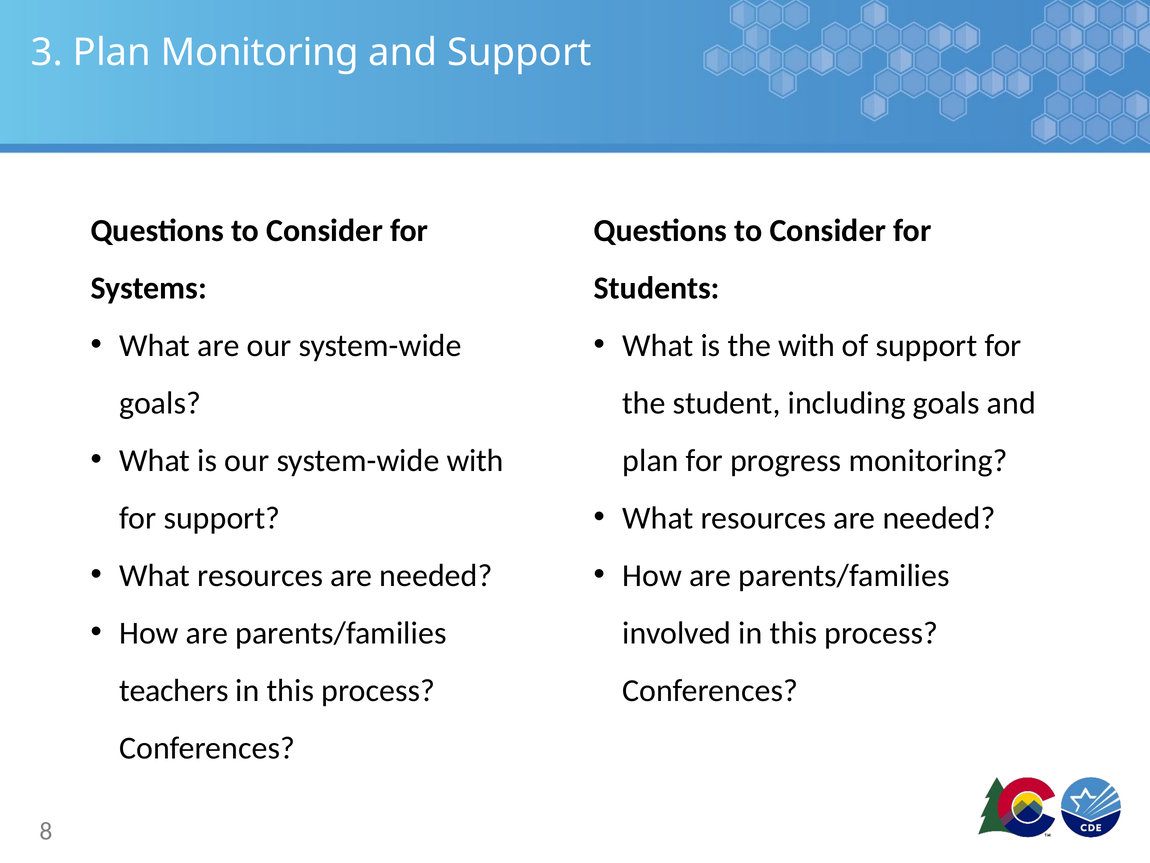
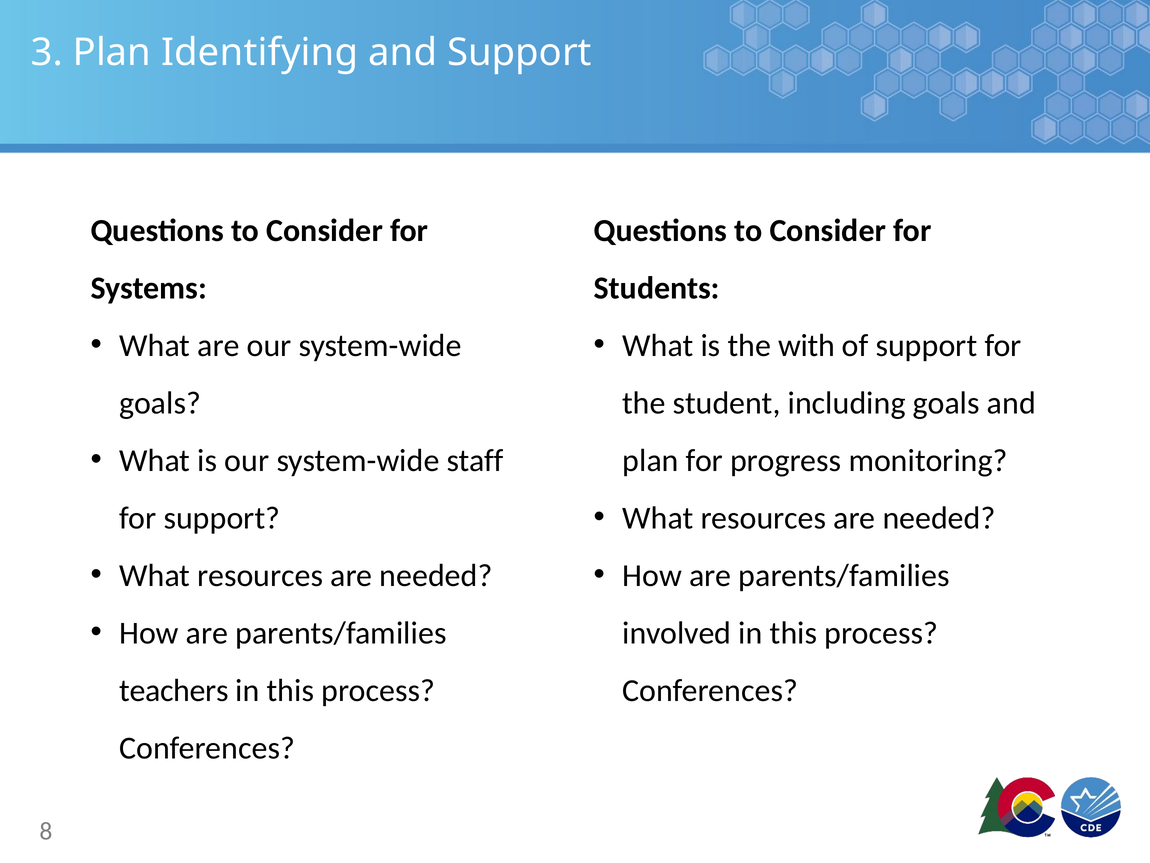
Plan Monitoring: Monitoring -> Identifying (260, 52)
system-wide with: with -> staff (475, 460)
